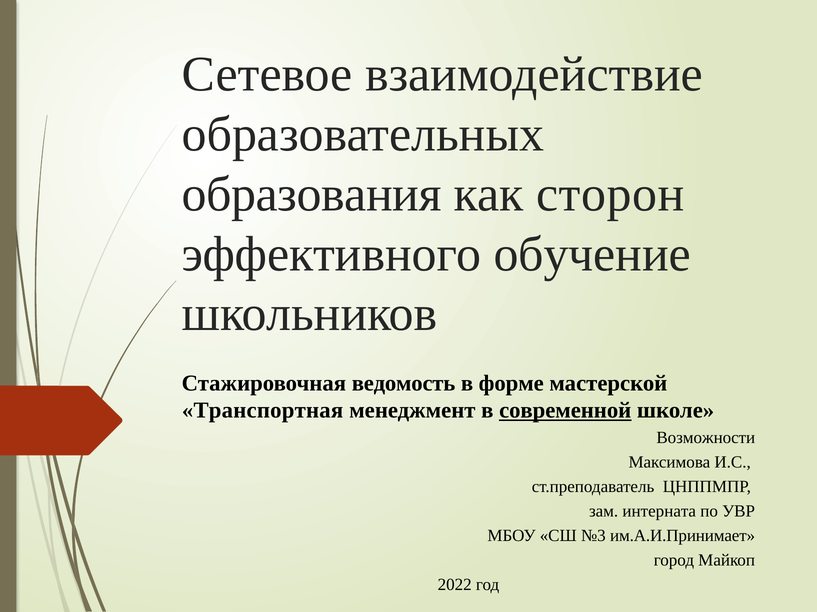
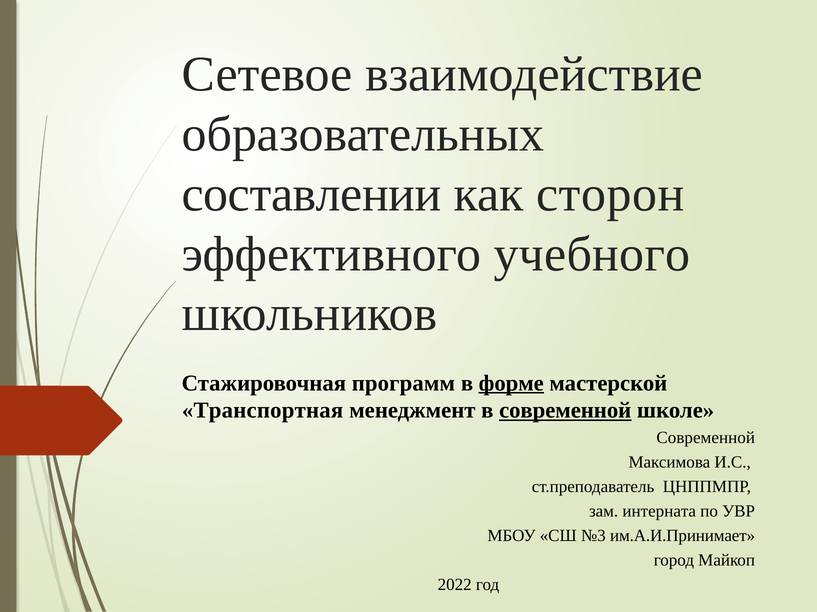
образования: образования -> составлении (312, 194)
обучение: обучение -> учебного (592, 254)
ведомость: ведомость -> программ (403, 384)
форме underline: none -> present (511, 384)
Возможности: Возможности -> Современной (706, 438)
